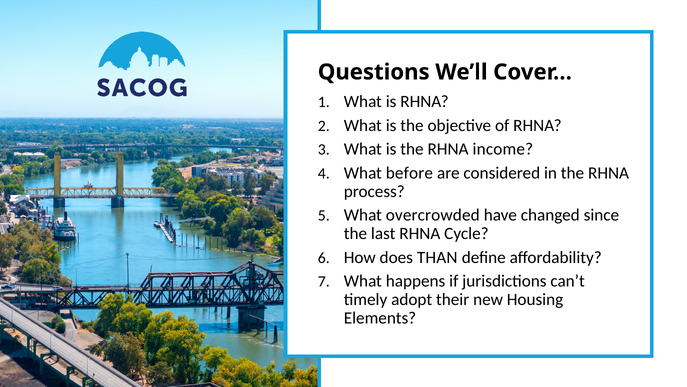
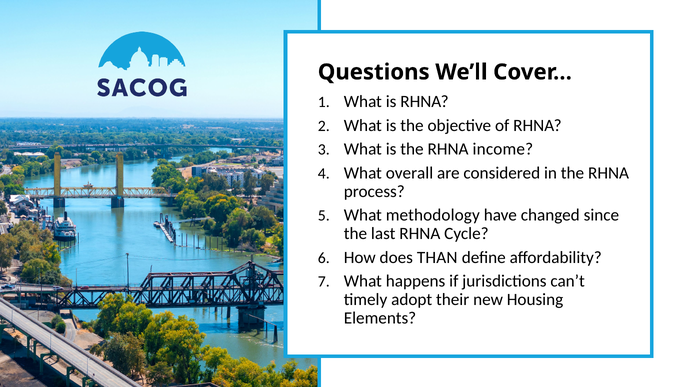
before: before -> overall (410, 173)
overcrowded: overcrowded -> methodology (433, 215)
